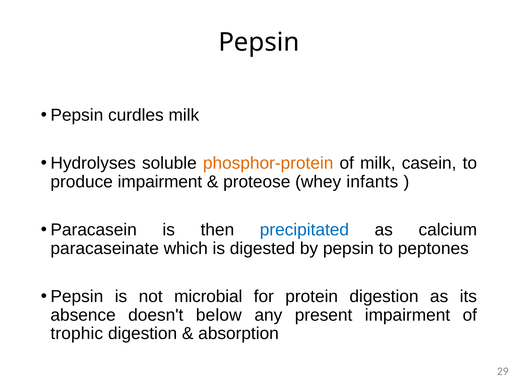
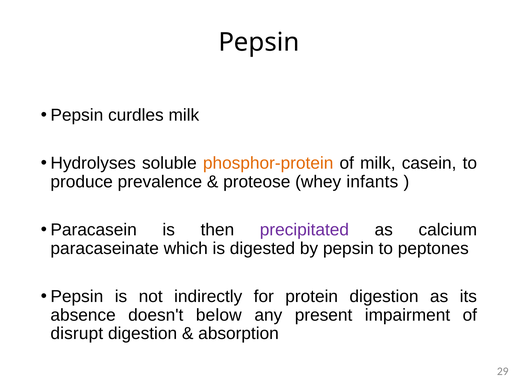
produce impairment: impairment -> prevalence (160, 182)
precipitated colour: blue -> purple (304, 230)
microbial: microbial -> indirectly (208, 297)
trophic: trophic -> disrupt (77, 334)
